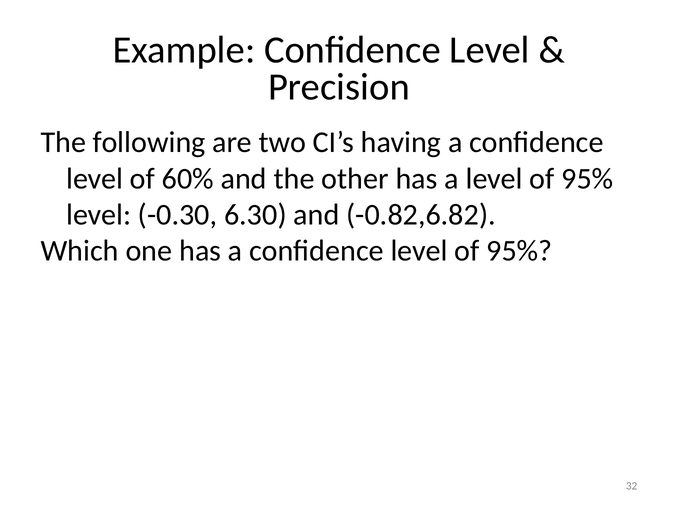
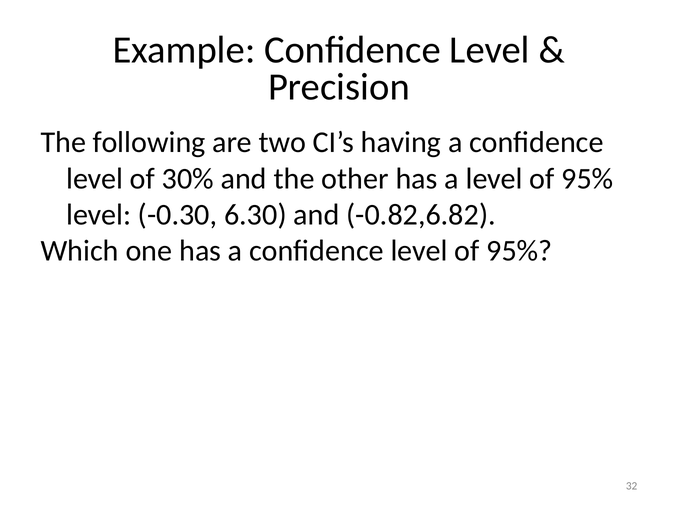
60%: 60% -> 30% (188, 178)
